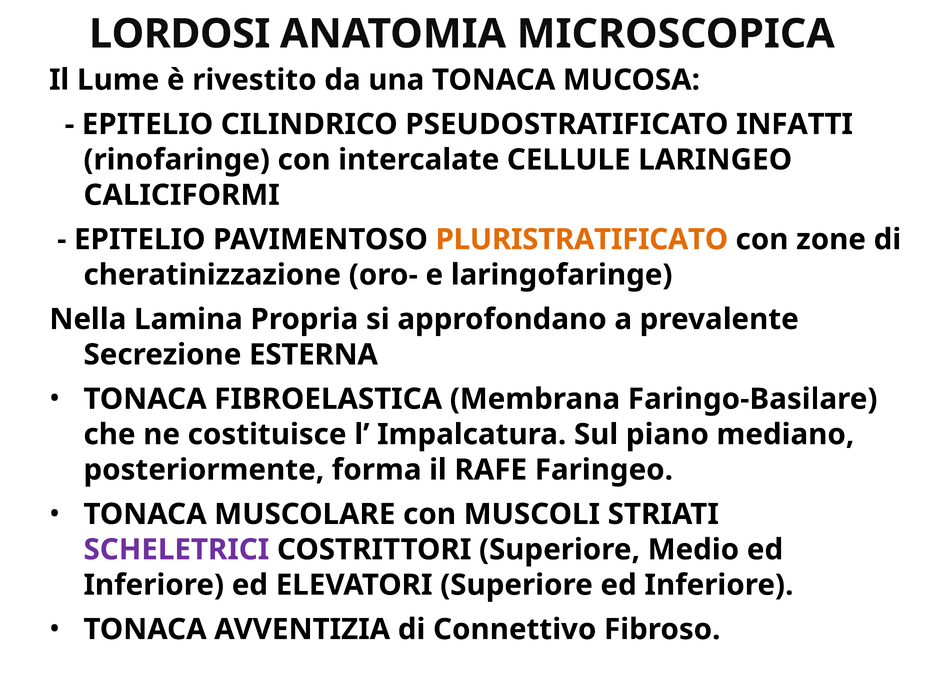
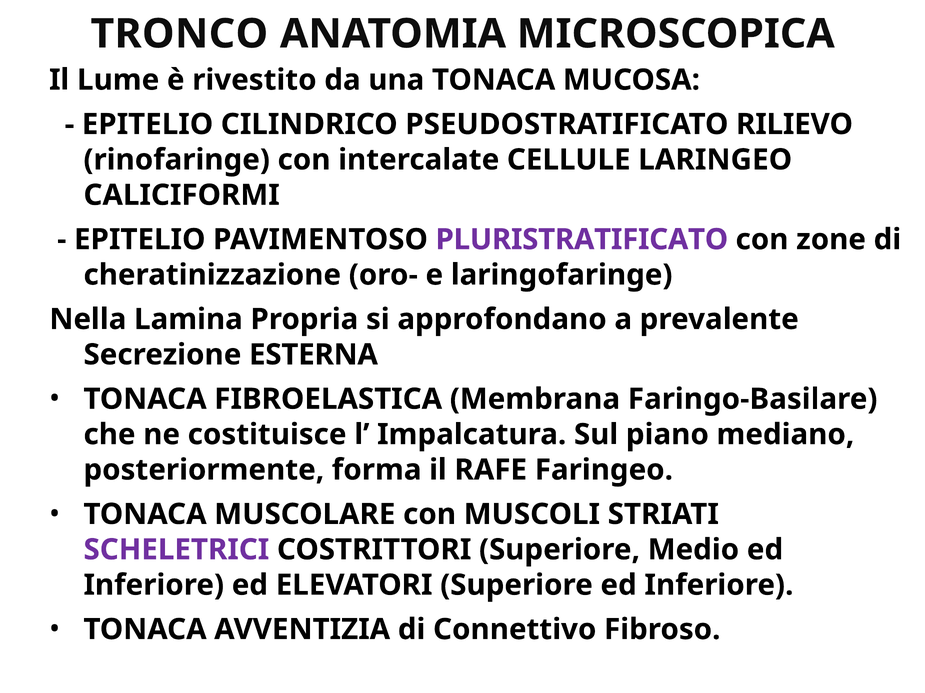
LORDOSI: LORDOSI -> TRONCO (179, 34)
INFATTI: INFATTI -> RILIEVO (795, 124)
PLURISTRATIFICATO colour: orange -> purple (582, 240)
